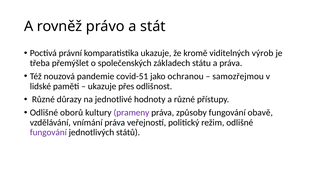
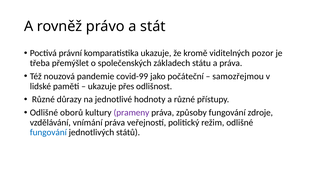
výrob: výrob -> pozor (263, 53)
covid-51: covid-51 -> covid-99 (132, 76)
ochranou: ochranou -> počáteční (186, 76)
obavě: obavě -> zdroje (260, 113)
fungování colour: purple -> blue (48, 133)
